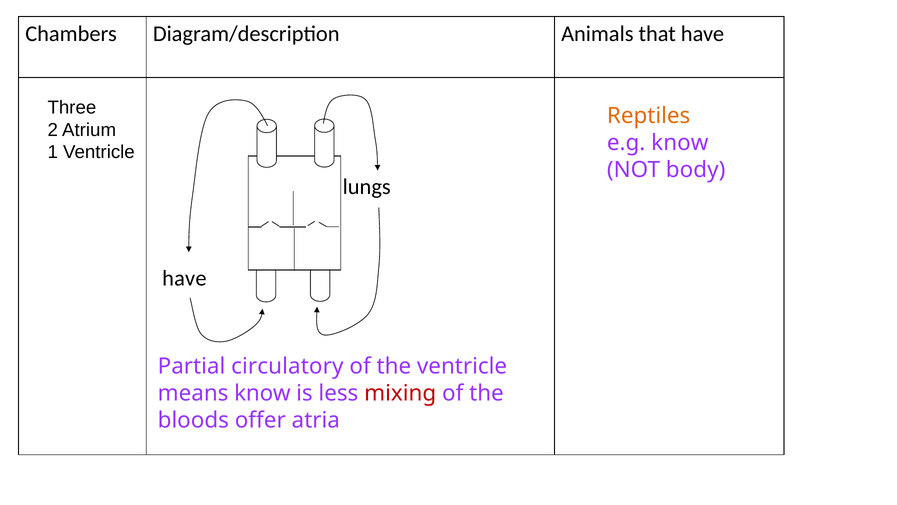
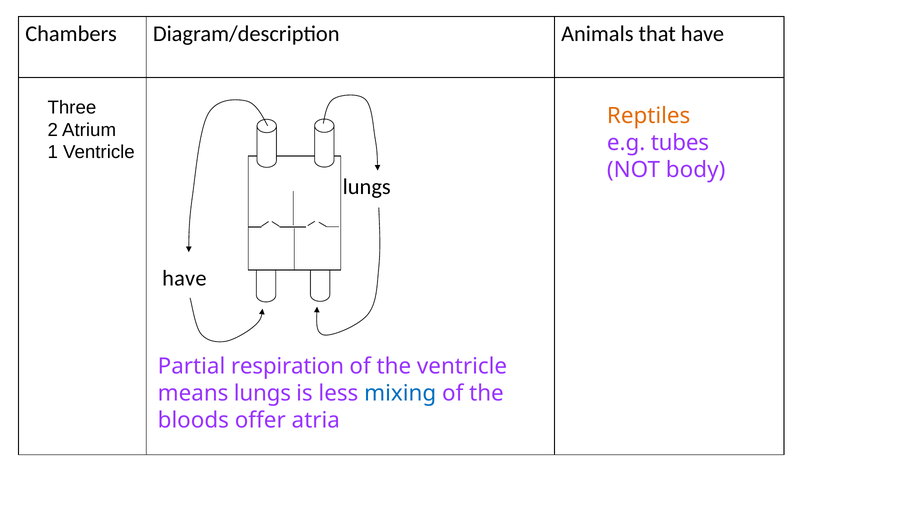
e.g know: know -> tubes (680, 143)
circulatory: circulatory -> respiration (287, 366)
means know: know -> lungs (262, 393)
mixing colour: red -> blue (400, 393)
